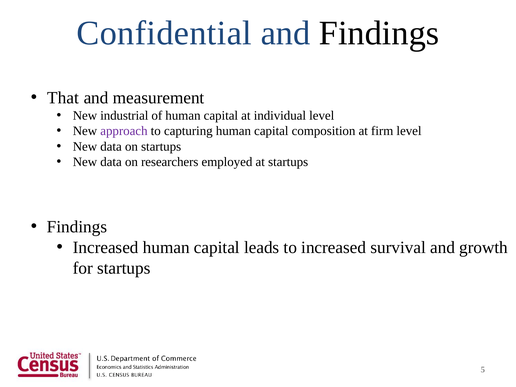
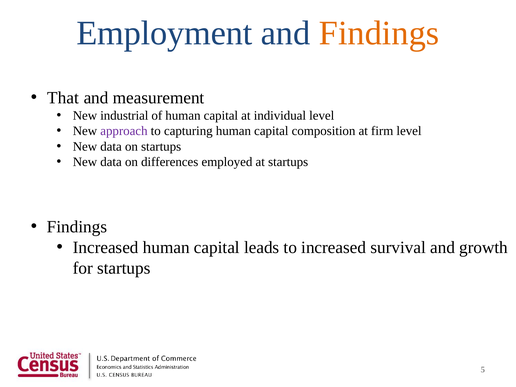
Confidential: Confidential -> Employment (164, 33)
Findings colour: black -> orange (379, 33)
researchers: researchers -> differences (170, 162)
